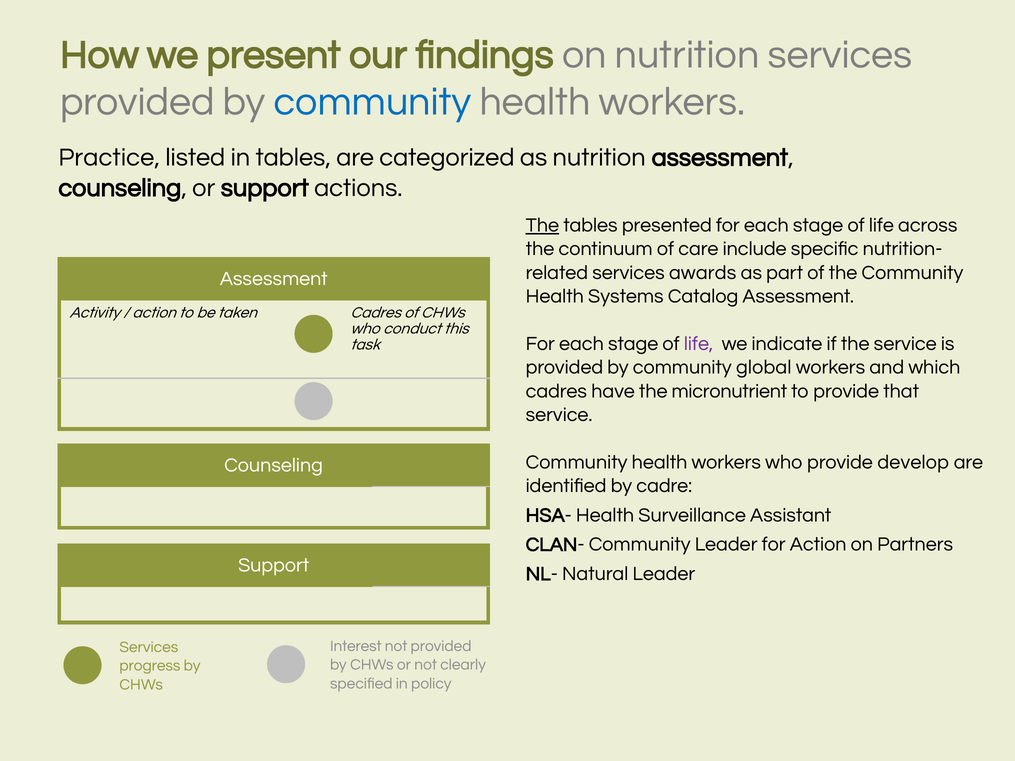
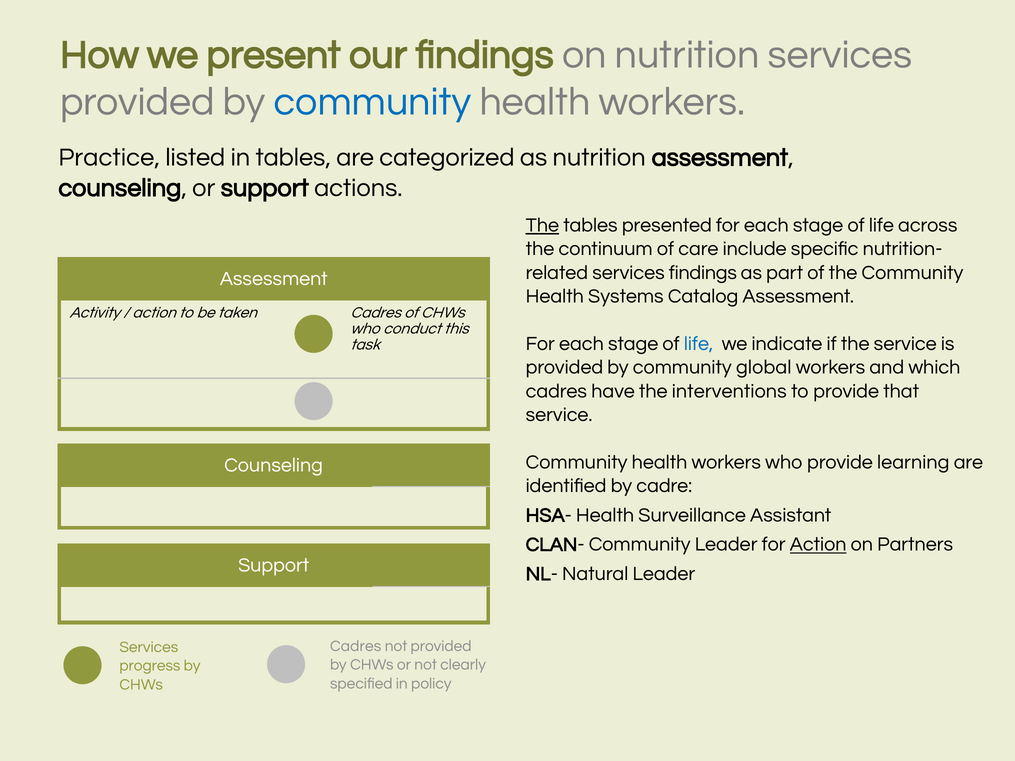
services awards: awards -> findings (703, 273)
life colour: purple -> blue (699, 344)
micronutrient: micronutrient -> interventions (729, 391)
develop: develop -> learning (913, 462)
Action underline: none -> present (818, 545)
Interest: Interest -> Cadres (356, 646)
